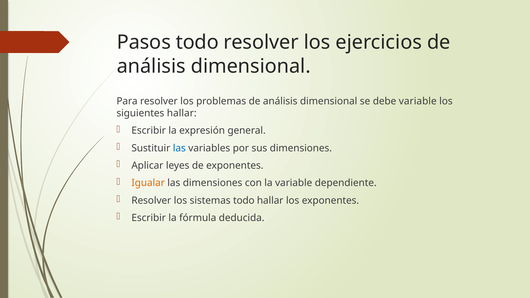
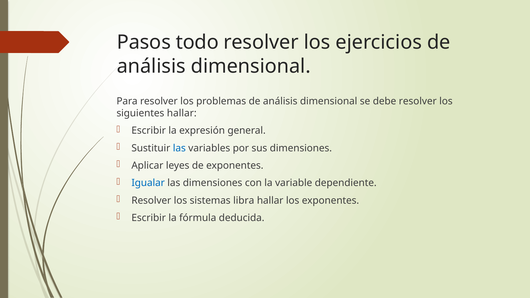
debe variable: variable -> resolver (418, 101)
Igualar colour: orange -> blue (148, 183)
sistemas todo: todo -> libra (244, 201)
